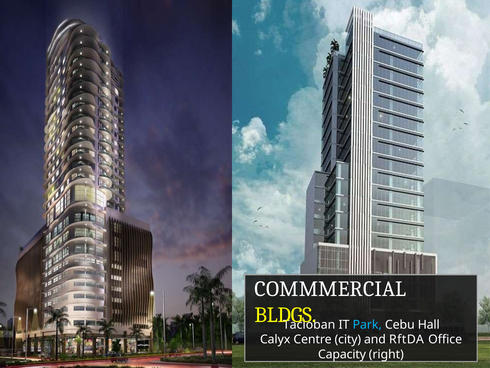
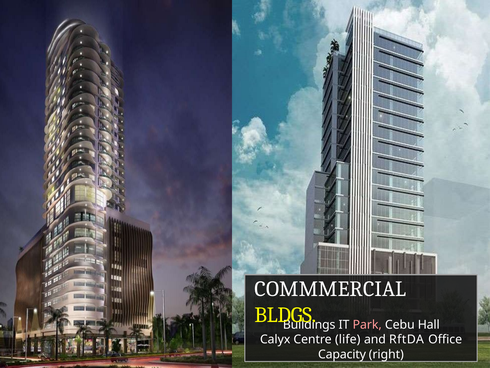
Tacloban: Tacloban -> Buildings (309, 324)
Park colour: light blue -> pink (367, 324)
city: city -> life (348, 339)
